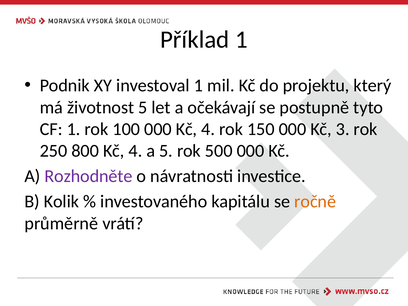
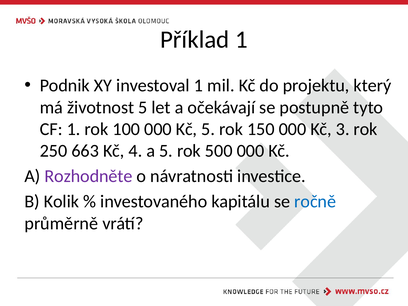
000 Kč 4: 4 -> 5 (208, 129)
800: 800 -> 663 (85, 151)
ročně colour: orange -> blue (315, 202)
